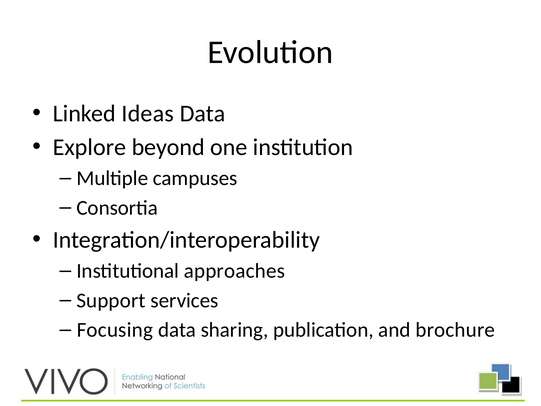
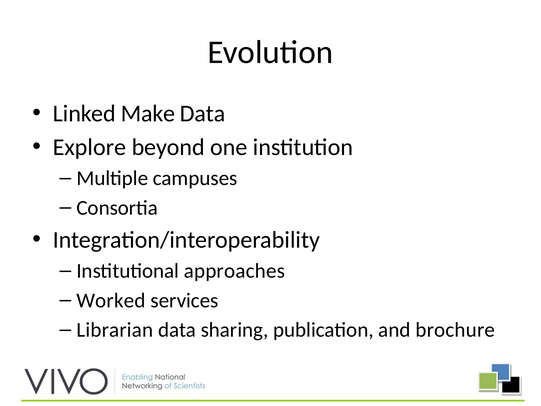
Ideas: Ideas -> Make (148, 113)
Support: Support -> Worked (111, 300)
Focusing: Focusing -> Librarian (115, 330)
